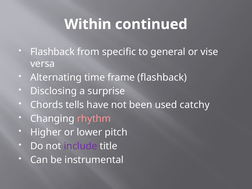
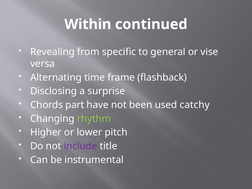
Flashback: Flashback -> Revealing (52, 52)
tells: tells -> part (75, 105)
rhythm colour: pink -> light green (94, 119)
